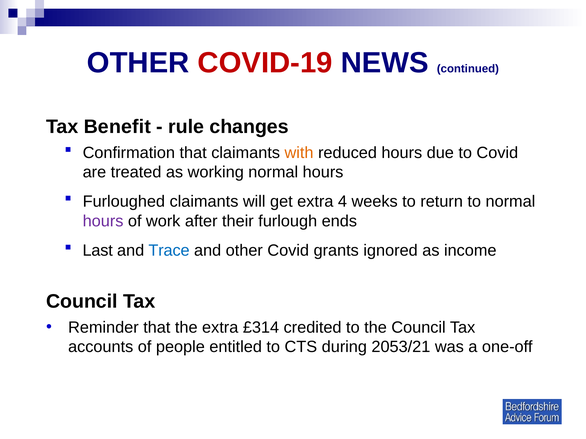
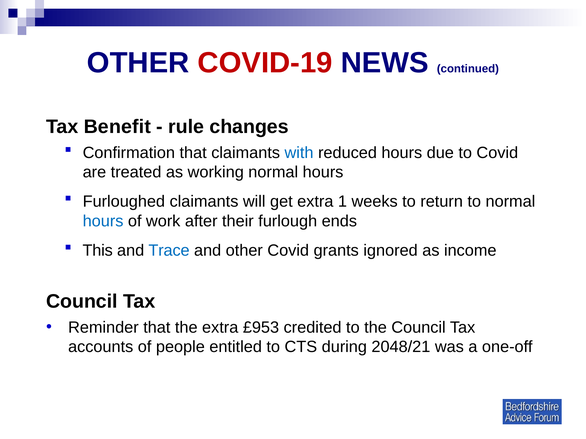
with colour: orange -> blue (299, 153)
4: 4 -> 1 (342, 202)
hours colour: purple -> blue (103, 221)
Last: Last -> This (98, 251)
£314: £314 -> £953 (261, 328)
2053/21: 2053/21 -> 2048/21 (401, 347)
